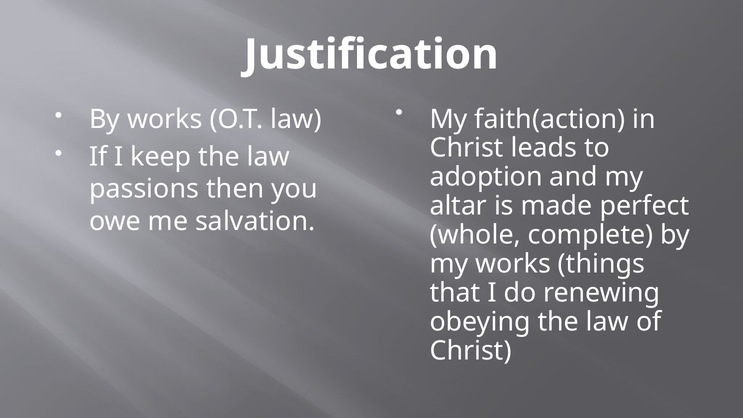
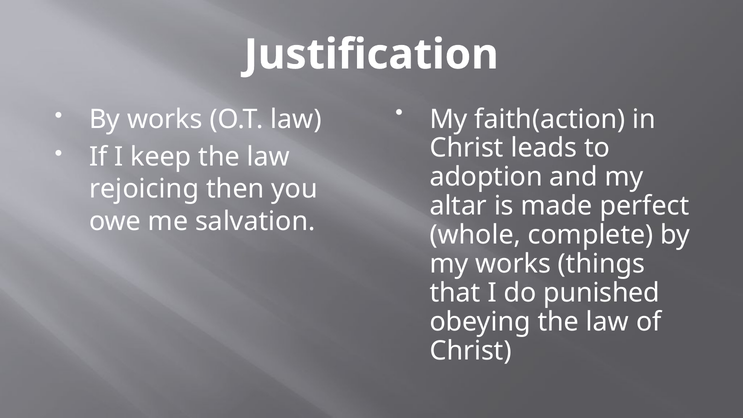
passions: passions -> rejoicing (144, 189)
renewing: renewing -> punished (602, 293)
